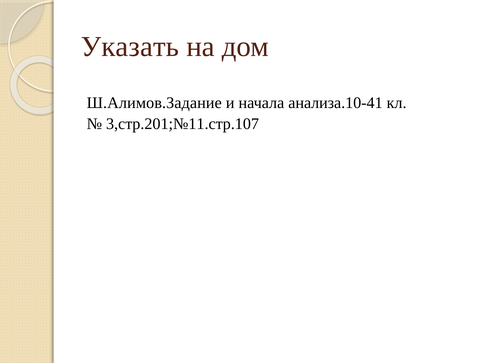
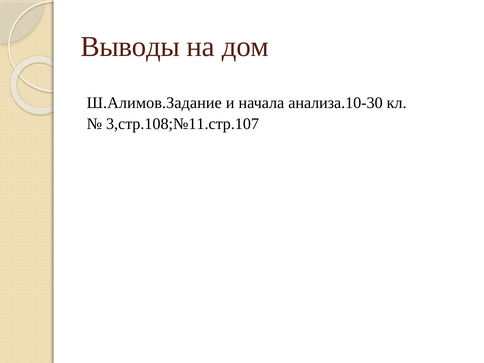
Указать: Указать -> Выводы (130, 47)
анализа.10-41: анализа.10-41 -> анализа.10-30 (335, 103)
3,стр.201;№11.стр.107: 3,стр.201;№11.стр.107 -> 3,стр.108;№11.стр.107 (183, 124)
